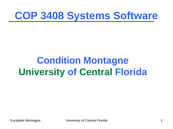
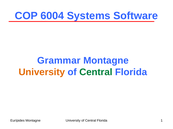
3408: 3408 -> 6004 (52, 16)
Condition: Condition -> Grammar (59, 61)
University colour: green -> orange (42, 72)
